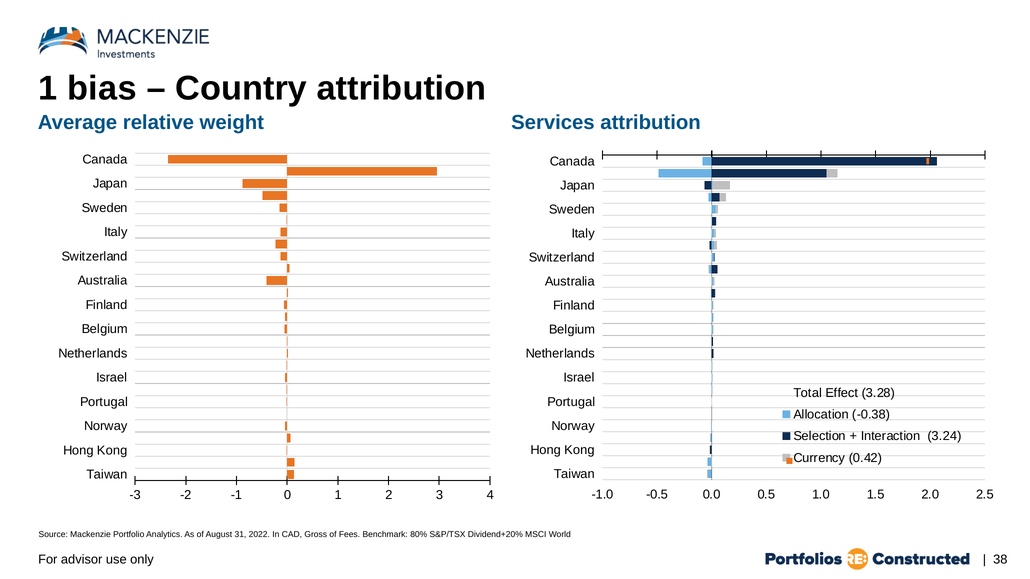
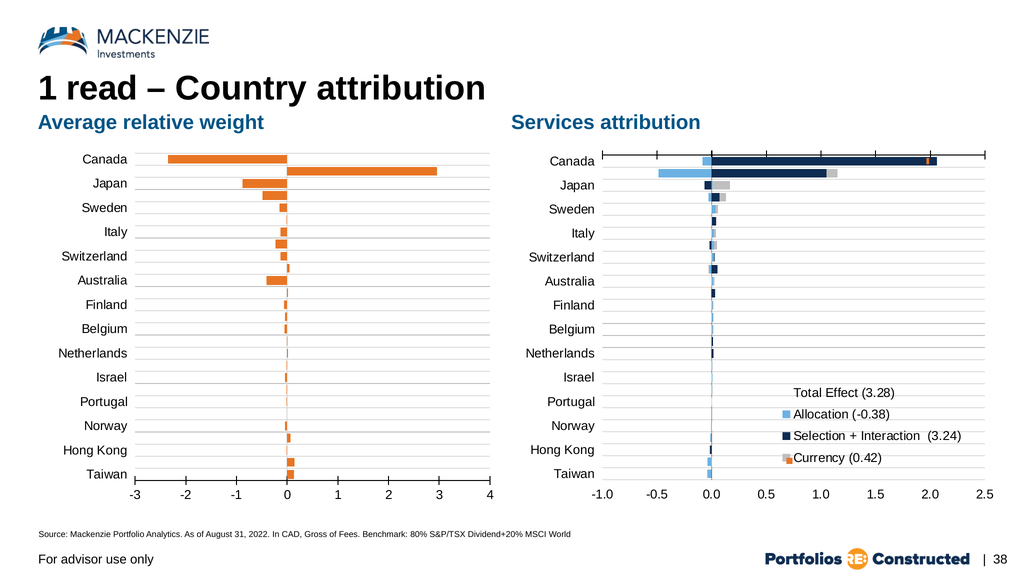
bias: bias -> read (102, 88)
